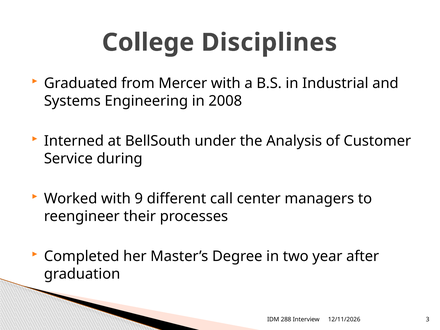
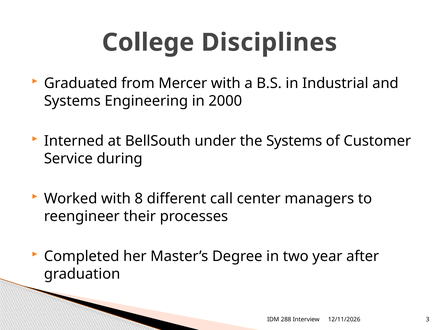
2008: 2008 -> 2000 (225, 101)
the Analysis: Analysis -> Systems (294, 141)
9: 9 -> 8 (139, 199)
